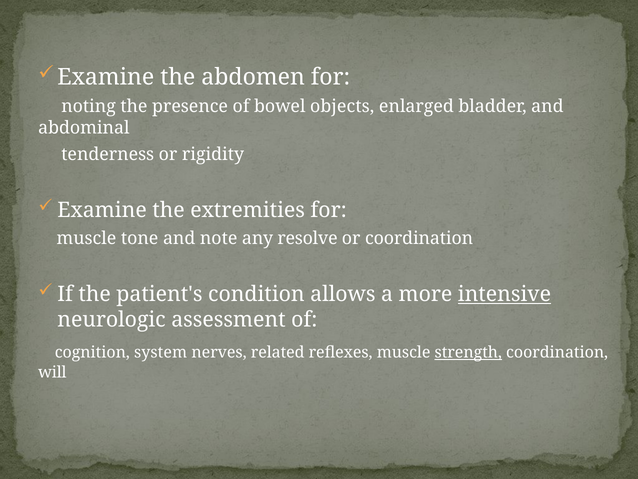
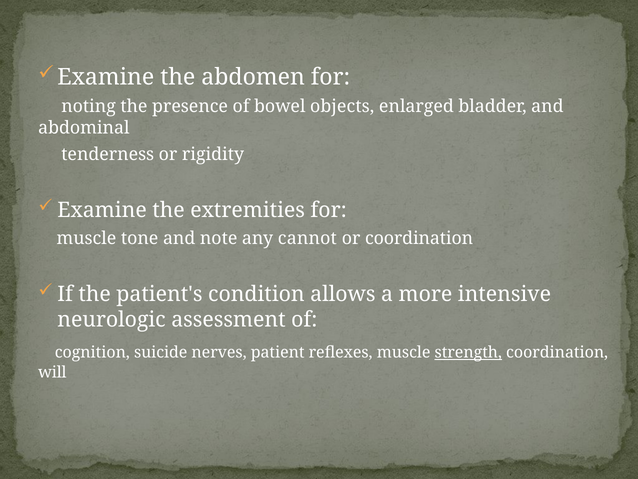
resolve: resolve -> cannot (307, 238)
intensive underline: present -> none (504, 294)
system: system -> suicide (161, 352)
related: related -> patient (278, 352)
